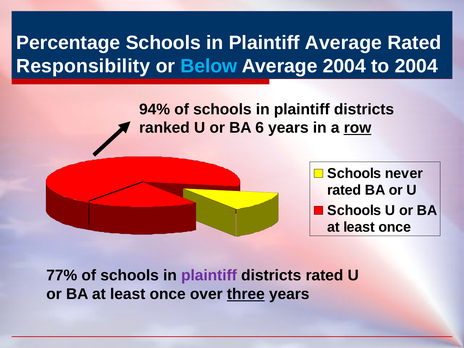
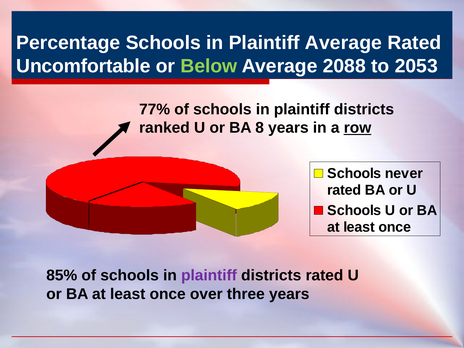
Responsibility: Responsibility -> Uncomfortable (83, 66)
Below colour: light blue -> light green (209, 66)
Average 2004: 2004 -> 2088 (344, 66)
to 2004: 2004 -> 2053 (416, 66)
94%: 94% -> 77% (155, 109)
6: 6 -> 8 (260, 128)
77%: 77% -> 85% (62, 276)
three underline: present -> none (246, 294)
